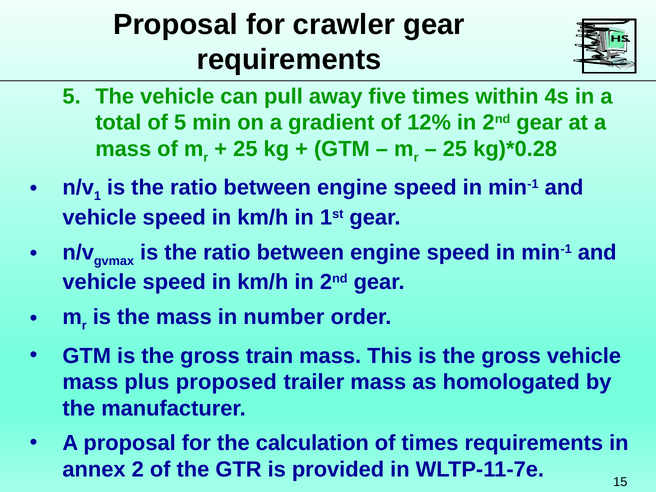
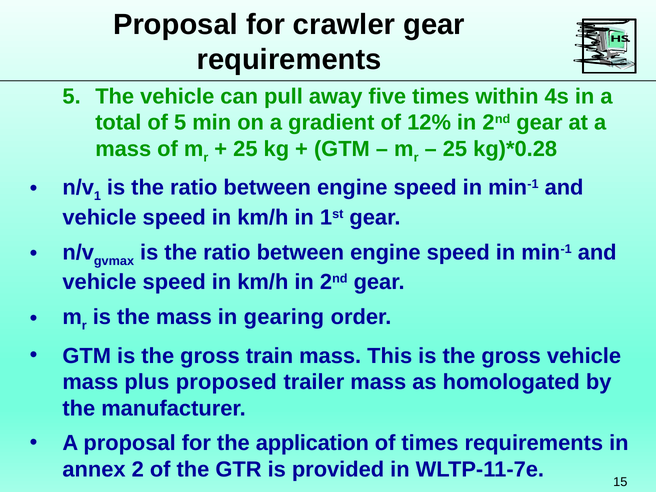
number: number -> gearing (284, 317)
calculation: calculation -> application (312, 443)
